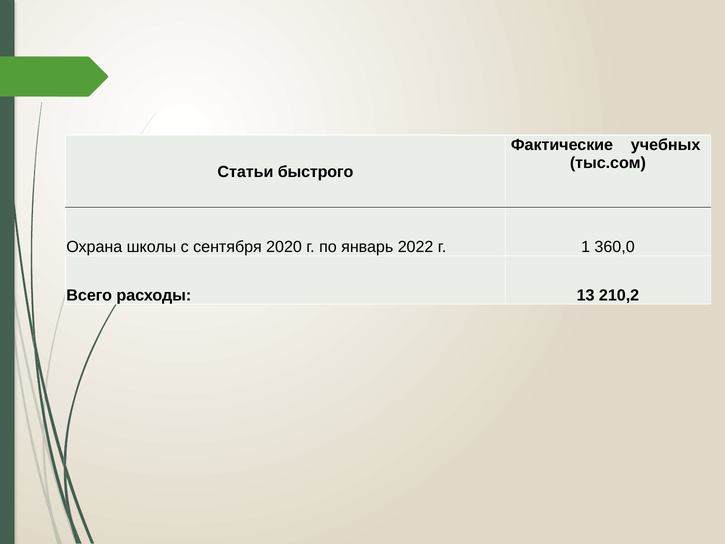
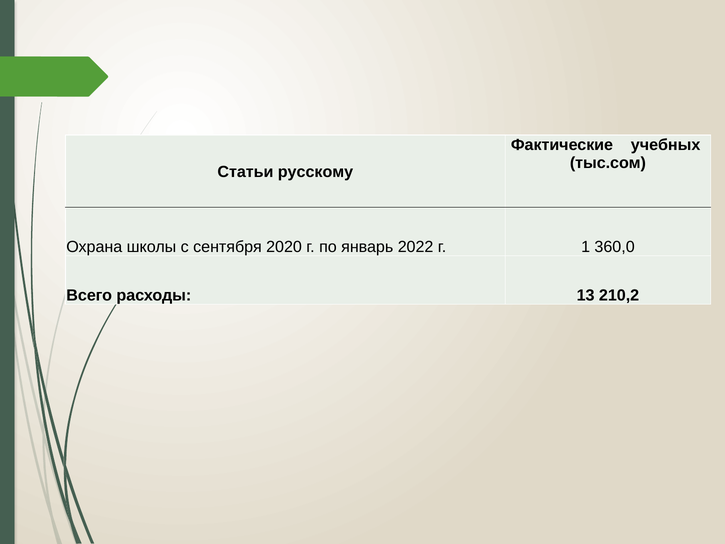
быстрого: быстрого -> русскому (315, 172)
